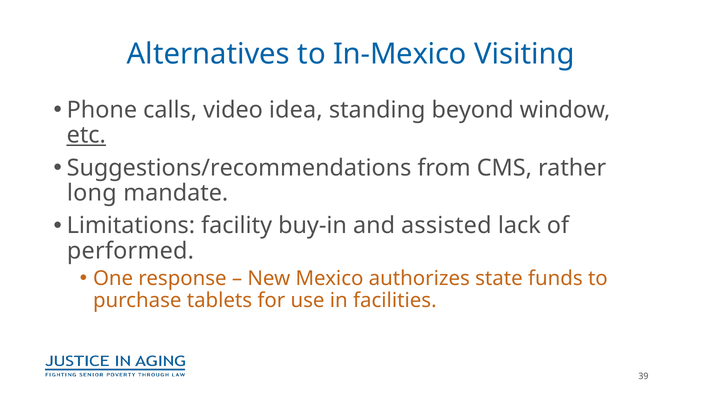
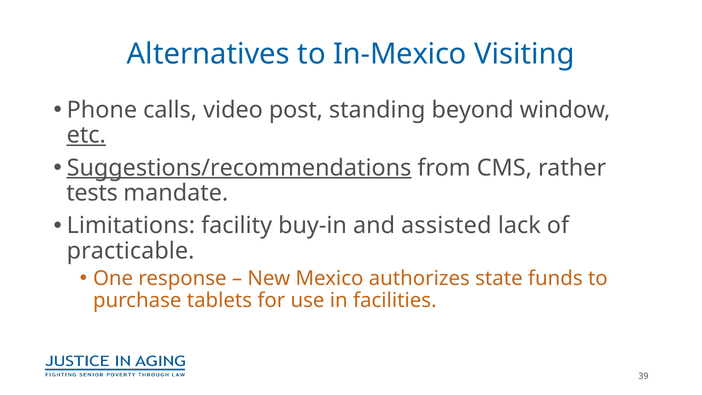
idea: idea -> post (296, 110)
Suggestions/recommendations underline: none -> present (239, 168)
long: long -> tests (92, 193)
performed: performed -> practicable (131, 251)
